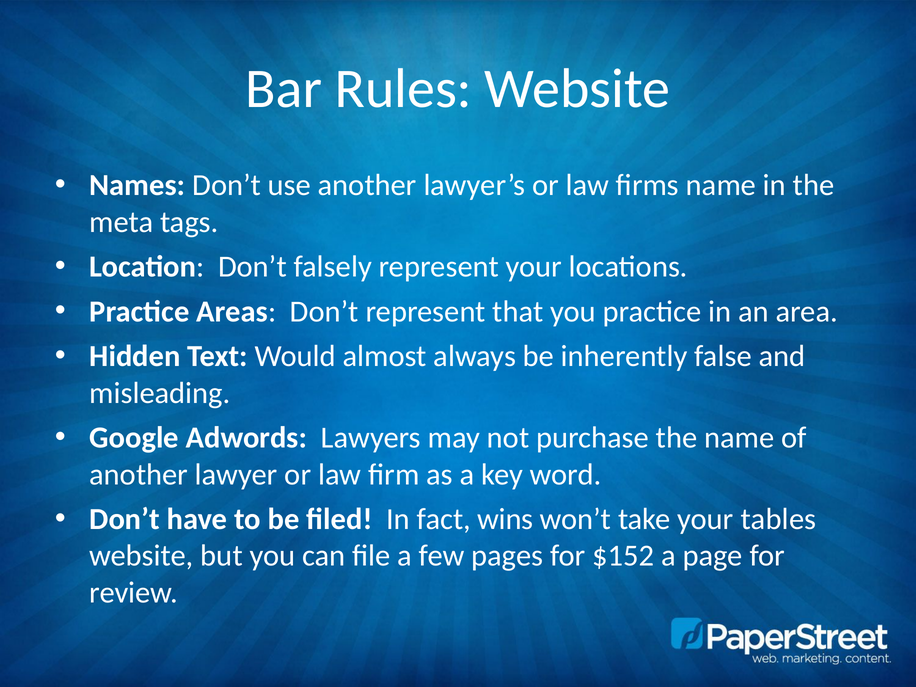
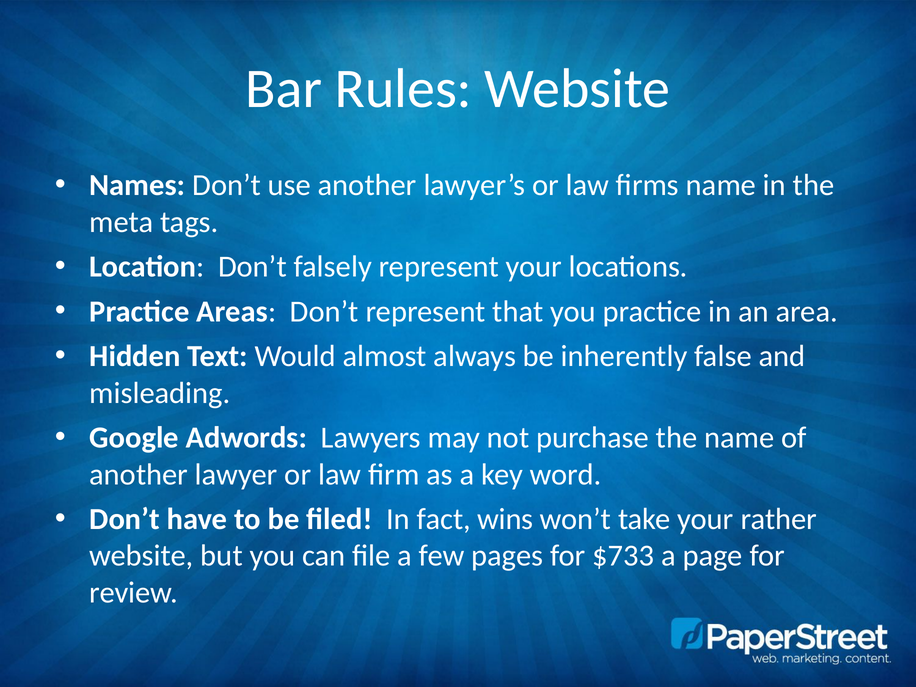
tables: tables -> rather (779, 519)
$152: $152 -> $733 (623, 556)
